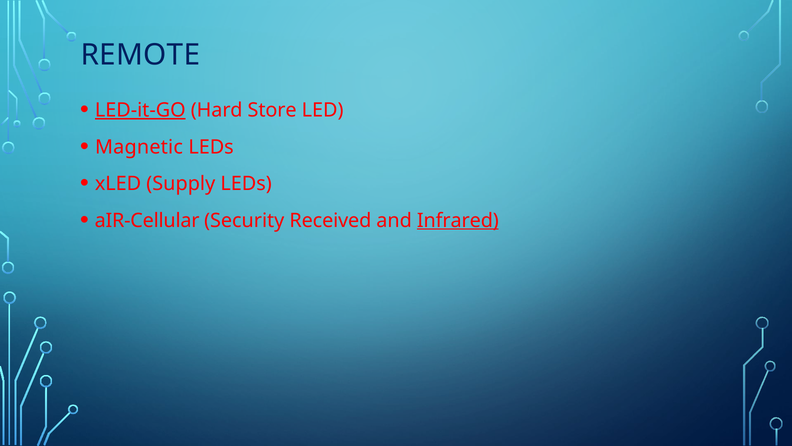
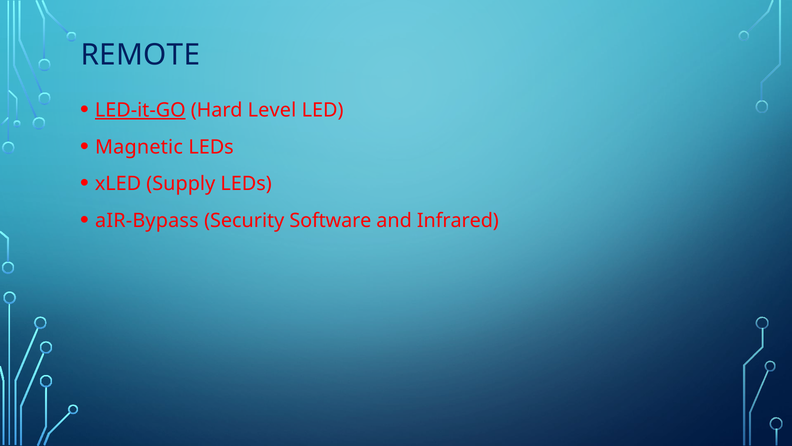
Store: Store -> Level (272, 110)
aIR-Cellular: aIR-Cellular -> aIR-Bypass (147, 220)
Received: Received -> Software (330, 220)
Infrared underline: present -> none (458, 220)
